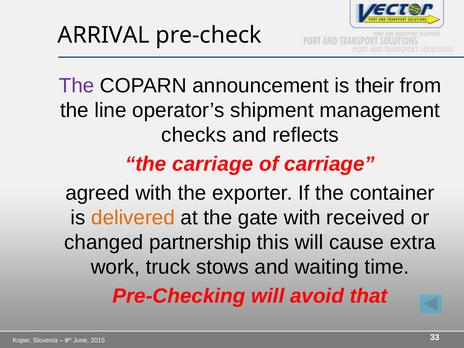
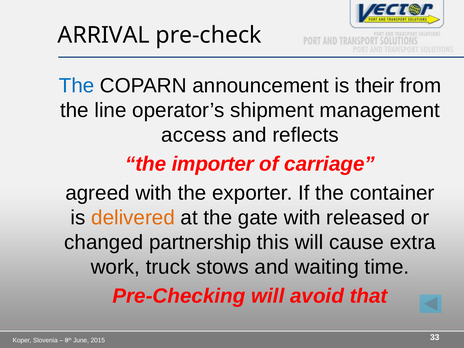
The colour: purple -> blue (77, 86)
checks: checks -> access (194, 135)
the carriage: carriage -> importer (213, 164)
received: received -> released (366, 218)
